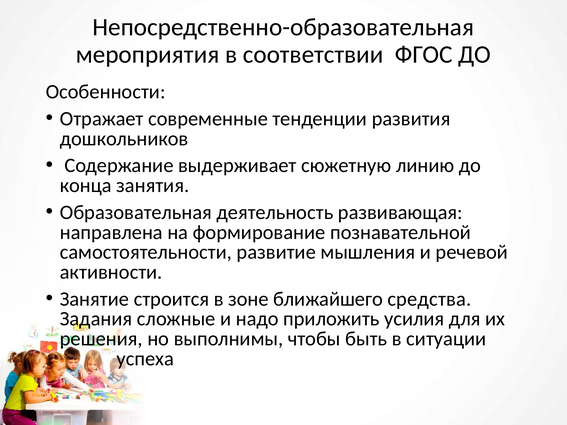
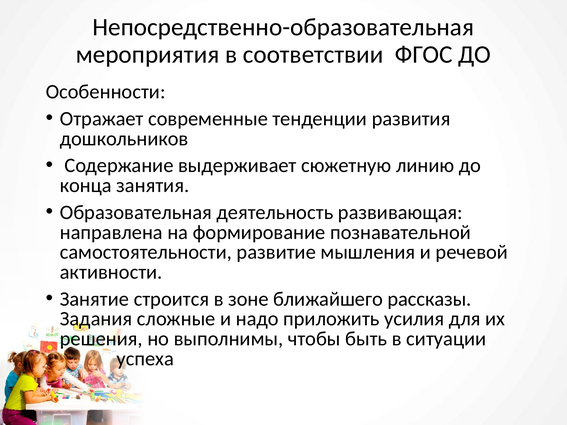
средства: средства -> рассказы (429, 299)
